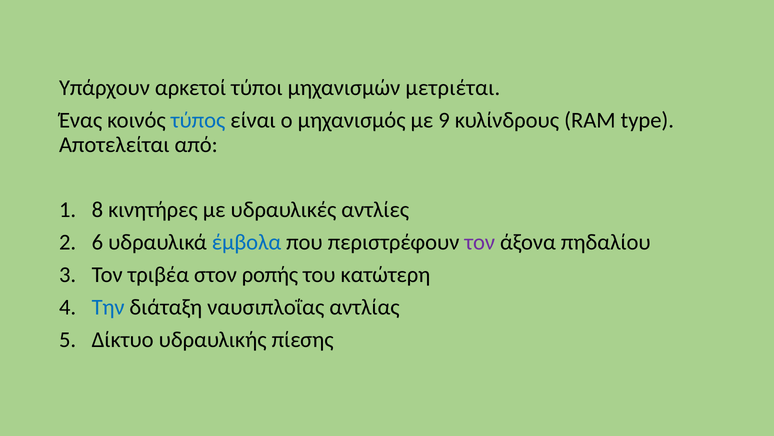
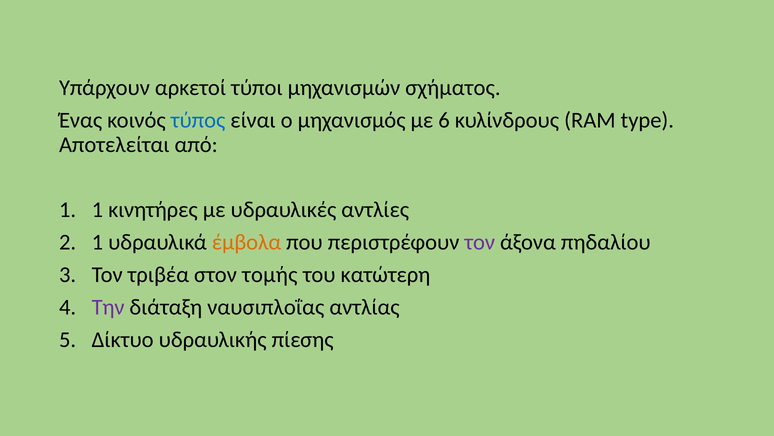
μετριέται: μετριέται -> σχήματος (453, 88)
9: 9 -> 6 (444, 120)
8: 8 -> 1 (97, 209)
2 6: 6 -> 1 (97, 242)
έμβολα colour: blue -> orange (247, 242)
ροπής: ροπής -> τομής (270, 274)
Την colour: blue -> purple (108, 307)
